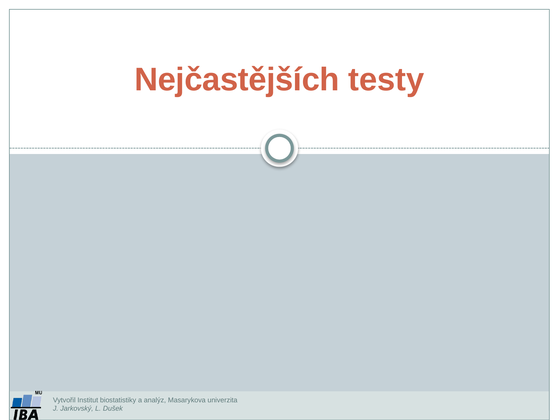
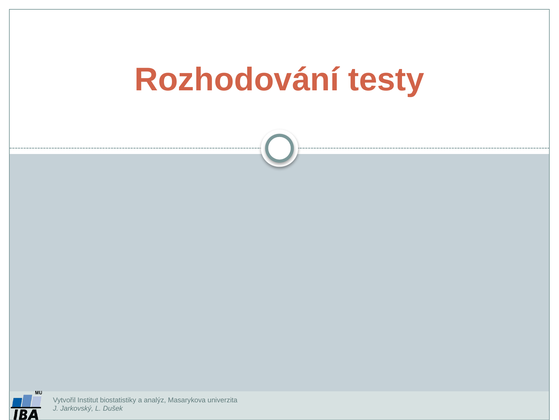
Nejčastějších: Nejčastějších -> Rozhodování (237, 79)
